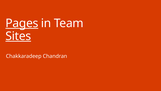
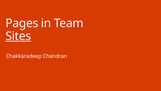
Pages underline: present -> none (22, 23)
